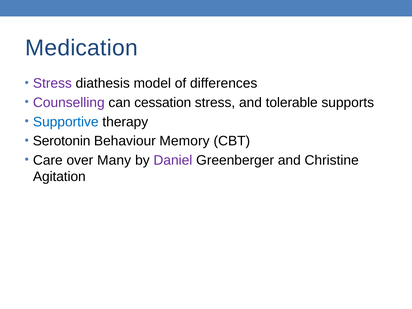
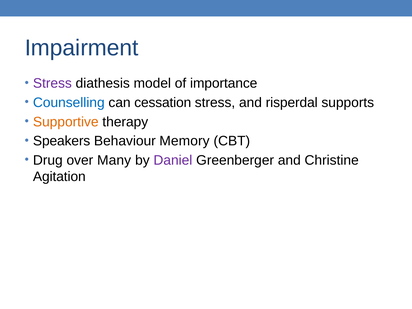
Medication: Medication -> Impairment (82, 48)
differences: differences -> importance (224, 83)
Counselling colour: purple -> blue (69, 103)
tolerable: tolerable -> risperdal (292, 103)
Supportive colour: blue -> orange (66, 122)
Serotonin: Serotonin -> Speakers (62, 141)
Care: Care -> Drug (48, 160)
